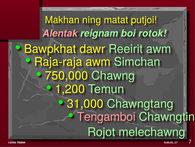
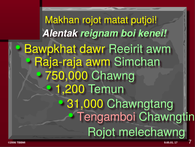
Makhan ning: ning -> rojot (92, 20)
Alentak colour: pink -> white (60, 33)
rotok: rotok -> kenei (152, 33)
